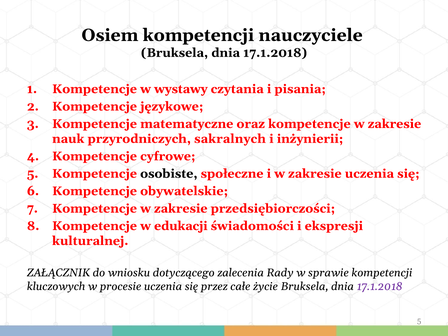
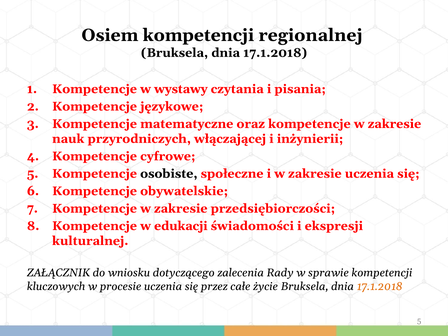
nauczyciele: nauczyciele -> regionalnej (311, 35)
sakralnych: sakralnych -> włączającej (230, 139)
17.1.2018 colour: purple -> orange (380, 286)
